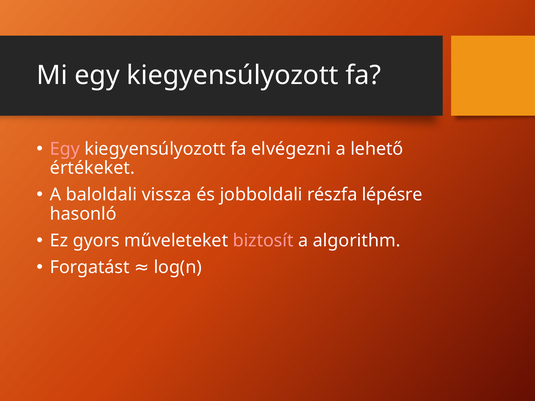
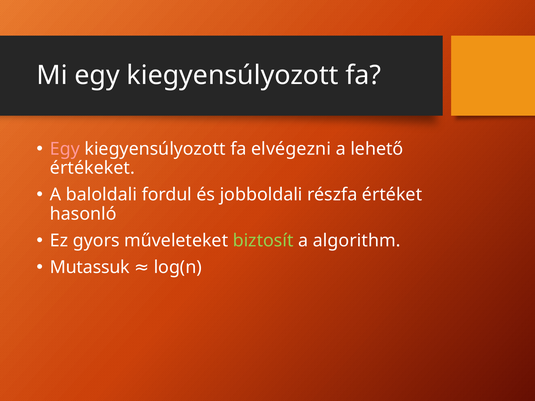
vissza: vissza -> fordul (167, 195)
lépésre: lépésre -> értéket (392, 195)
biztosít colour: pink -> light green (263, 241)
Forgatást: Forgatást -> Mutassuk (90, 267)
